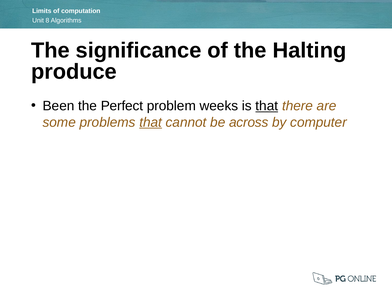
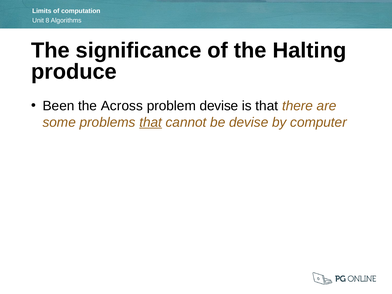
Perfect: Perfect -> Across (122, 106)
problem weeks: weeks -> devise (219, 106)
that underline: present -> none (267, 106)
be across: across -> devise (249, 122)
